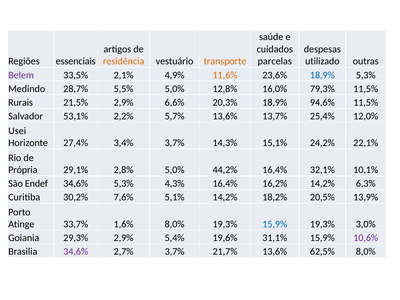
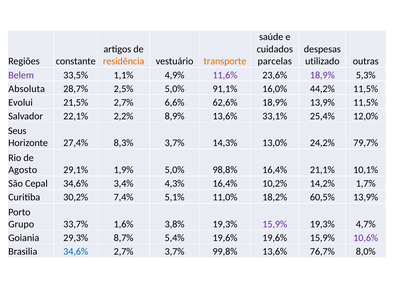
essenciais: essenciais -> constante (76, 61)
2,1%: 2,1% -> 1,1% (124, 75)
11,6% colour: orange -> purple (225, 75)
18,9% colour: blue -> purple (322, 75)
Medindo: Medindo -> Absoluta (27, 89)
5,5%: 5,5% -> 2,5% (124, 89)
12,8%: 12,8% -> 91,1% (225, 89)
79,3%: 79,3% -> 44,2% (322, 89)
Rurais: Rurais -> Evolui (21, 102)
21,5% 2,9%: 2,9% -> 2,7% (124, 102)
20,3%: 20,3% -> 62,6% (225, 102)
18,9% 94,6%: 94,6% -> 13,9% (322, 102)
53,1%: 53,1% -> 22,1% (76, 116)
5,7%: 5,7% -> 8,9% (175, 116)
13,7%: 13,7% -> 33,1% (275, 116)
Usei: Usei -> Seus (17, 131)
3,4%: 3,4% -> 8,3% (124, 143)
15,1%: 15,1% -> 13,0% (275, 143)
22,1%: 22,1% -> 79,7% (366, 143)
Própria: Própria -> Agosto (23, 170)
2,8%: 2,8% -> 1,9% (124, 170)
44,2%: 44,2% -> 98,8% (225, 170)
32,1%: 32,1% -> 21,1% (322, 170)
Endef: Endef -> Cepal (36, 184)
34,6% 5,3%: 5,3% -> 3,4% (124, 184)
16,2%: 16,2% -> 10,2% (275, 184)
6,3%: 6,3% -> 1,7% (366, 184)
7,6%: 7,6% -> 7,4% (124, 197)
5,1% 14,2%: 14,2% -> 11,0% (225, 197)
20,5%: 20,5% -> 60,5% (322, 197)
Atinge: Atinge -> Grupo (21, 224)
1,6% 8,0%: 8,0% -> 3,8% (175, 224)
15,9% colour: blue -> purple (275, 224)
3,0%: 3,0% -> 4,7% (366, 224)
29,3% 2,9%: 2,9% -> 8,7% (124, 238)
19,6% 31,1%: 31,1% -> 19,6% (275, 238)
34,6% colour: purple -> blue (76, 252)
21,7%: 21,7% -> 99,8% (225, 252)
62,5%: 62,5% -> 76,7% (322, 252)
